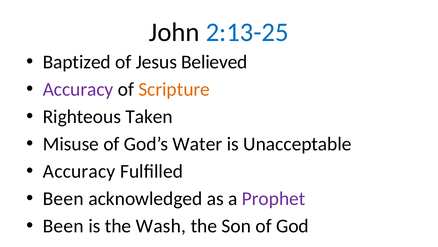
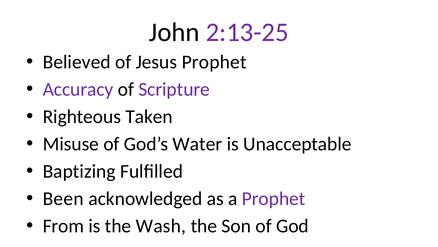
2:13-25 colour: blue -> purple (247, 32)
Baptized: Baptized -> Believed (77, 62)
Jesus Believed: Believed -> Prophet (214, 62)
Scripture colour: orange -> purple (174, 89)
Accuracy: Accuracy -> Baptizing (79, 171)
Been: Been -> From (63, 225)
